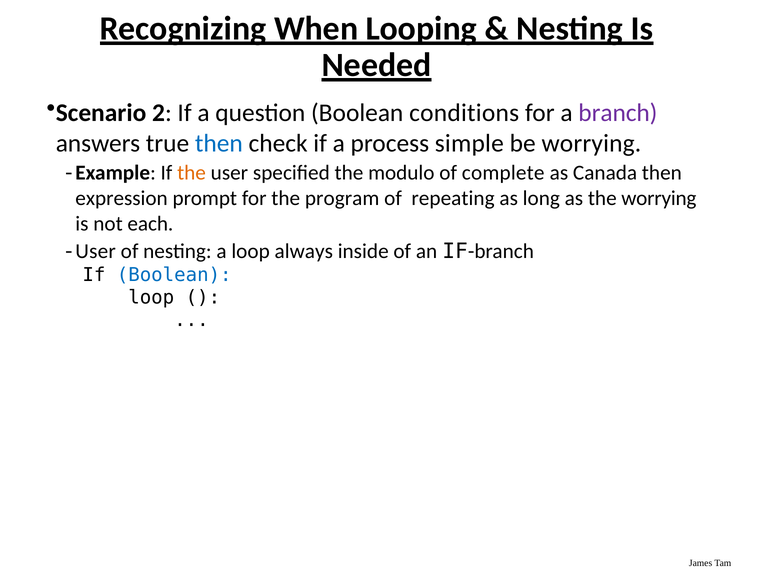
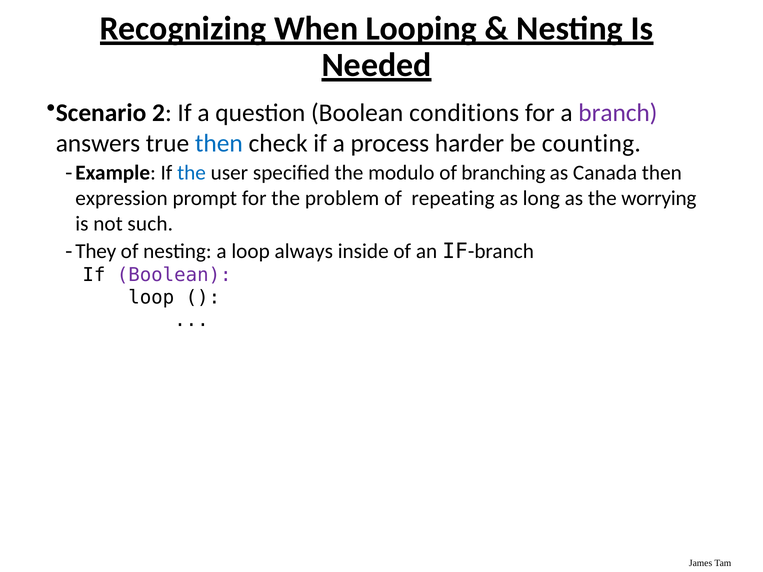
simple: simple -> harder (469, 143)
be worrying: worrying -> counting (591, 143)
the colour: orange -> blue (192, 173)
complete: complete -> branching (503, 173)
program: program -> problem (342, 198)
each: each -> such (150, 224)
User: User -> They (96, 251)
Boolean colour: blue -> purple (174, 275)
